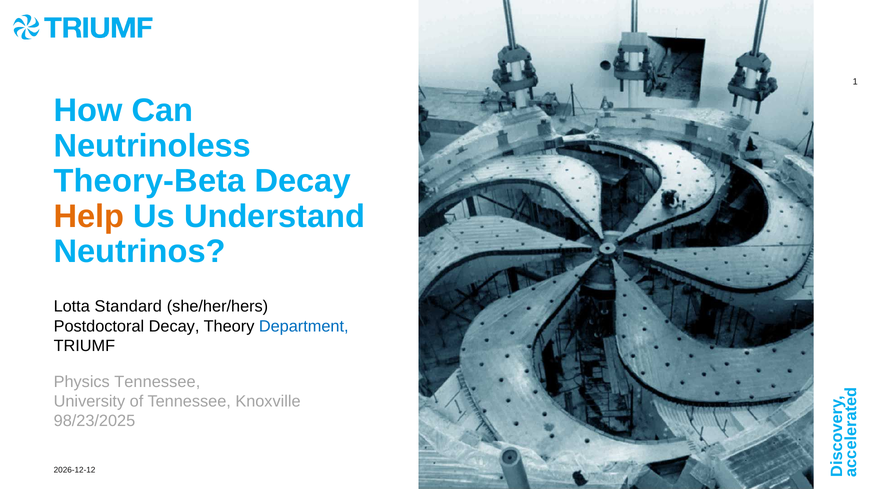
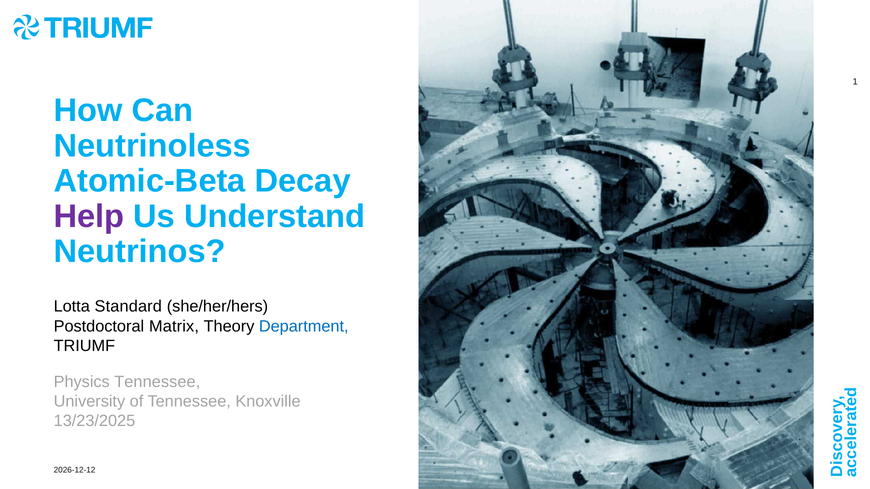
Theory-Beta: Theory-Beta -> Atomic-Beta (150, 181)
Help colour: orange -> purple (89, 216)
Postdoctoral Decay: Decay -> Matrix (174, 326)
98/23/2025: 98/23/2025 -> 13/23/2025 (94, 421)
